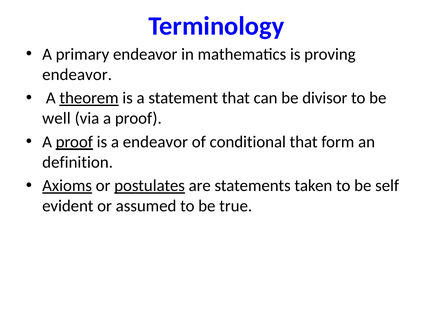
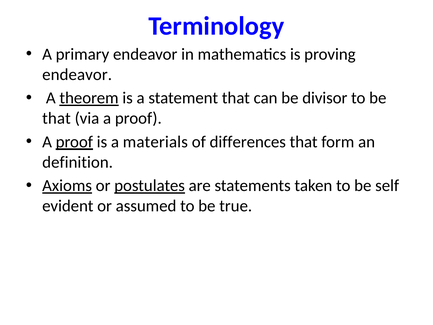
well: well -> that (56, 118)
a endeavor: endeavor -> materials (155, 142)
conditional: conditional -> differences (248, 142)
